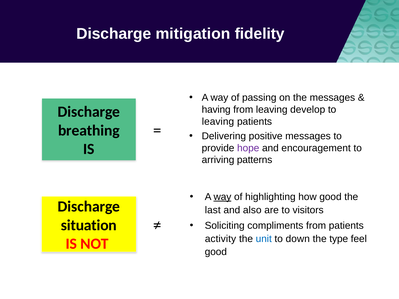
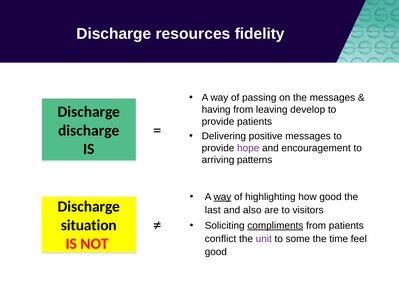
mitigation: mitigation -> resources (193, 34)
leaving: leaving -> provide (218, 122)
breathing: breathing -> discharge (89, 131)
compliments underline: none -> present (275, 226)
activity: activity -> conflict (220, 239)
unit colour: blue -> purple (264, 239)
down: down -> some (298, 239)
type: type -> time (339, 239)
